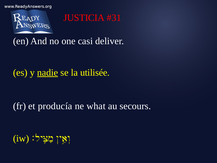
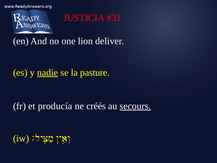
casi: casi -> lion (85, 41)
utilisée: utilisée -> pasture (95, 72)
what: what -> créés (96, 106)
secours underline: none -> present (135, 106)
